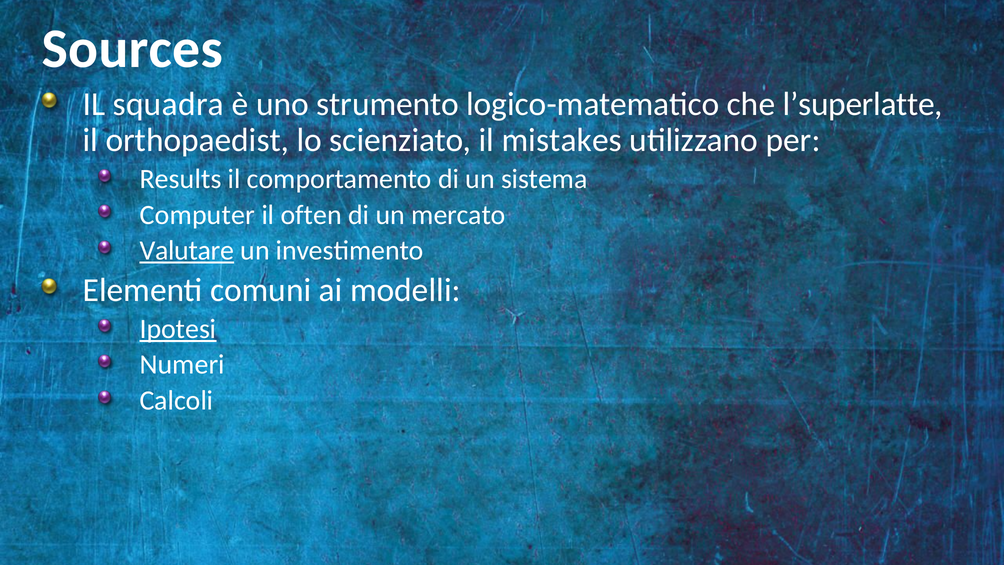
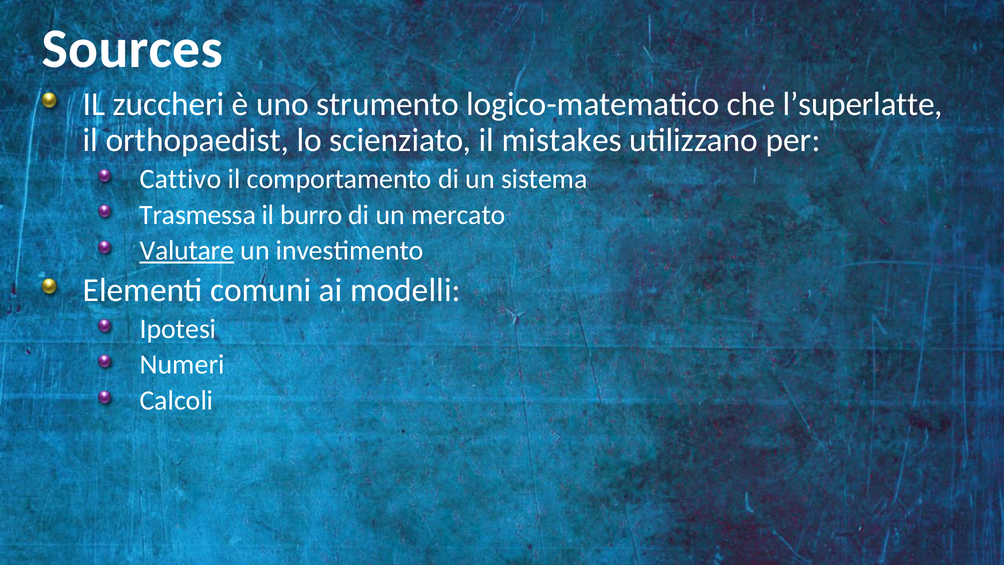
squadra: squadra -> zuccheri (169, 104)
Results: Results -> Cattivo (180, 179)
Computer: Computer -> Trasmessa (198, 215)
often: often -> burro (311, 215)
Ipotesi underline: present -> none (178, 329)
